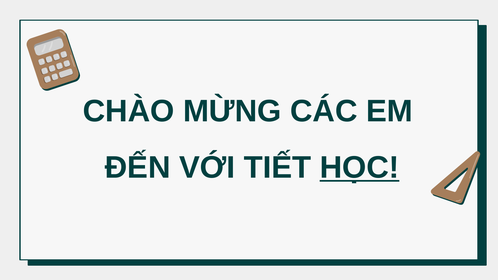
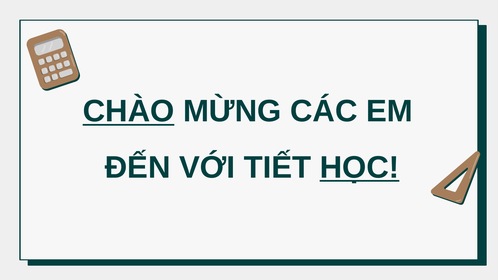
CHÀO underline: none -> present (129, 111)
